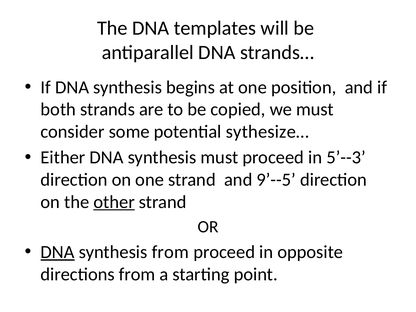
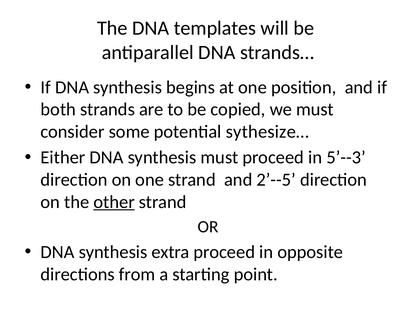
9’--5: 9’--5 -> 2’--5 (276, 180)
DNA underline: present -> none (58, 252)
synthesis from: from -> extra (171, 252)
